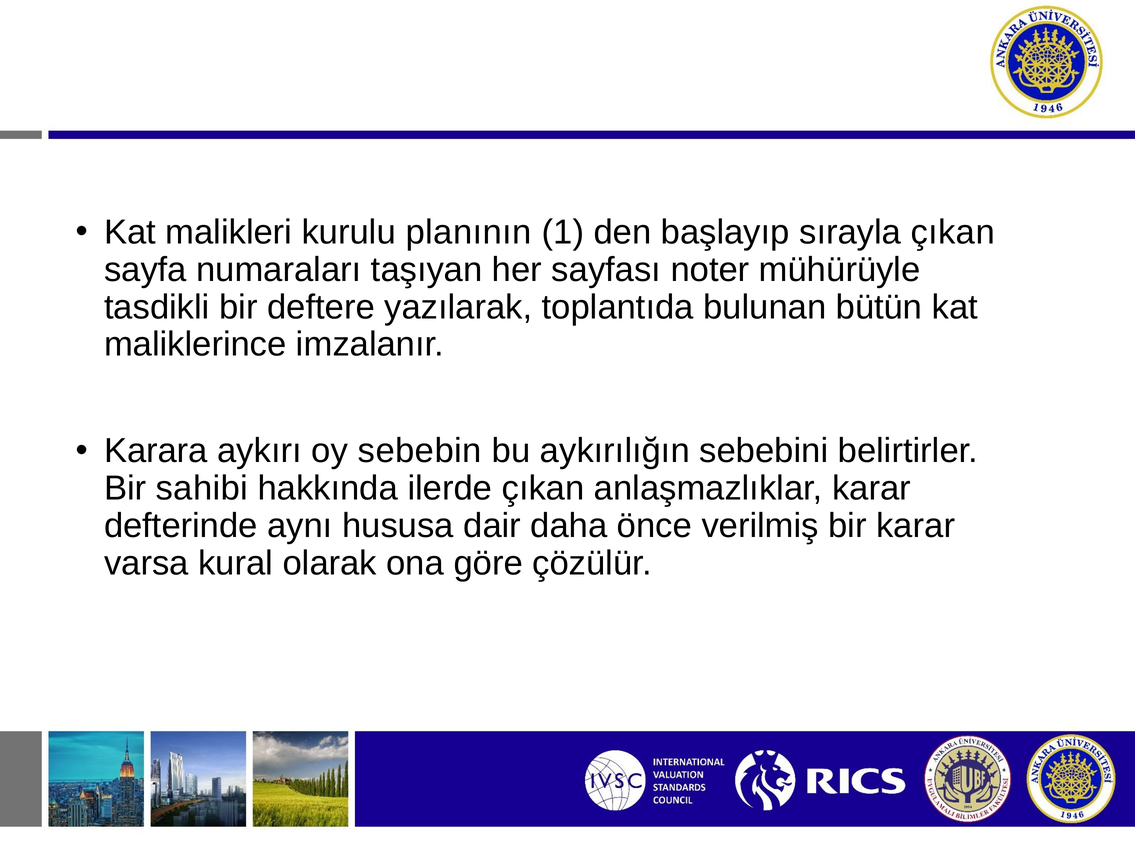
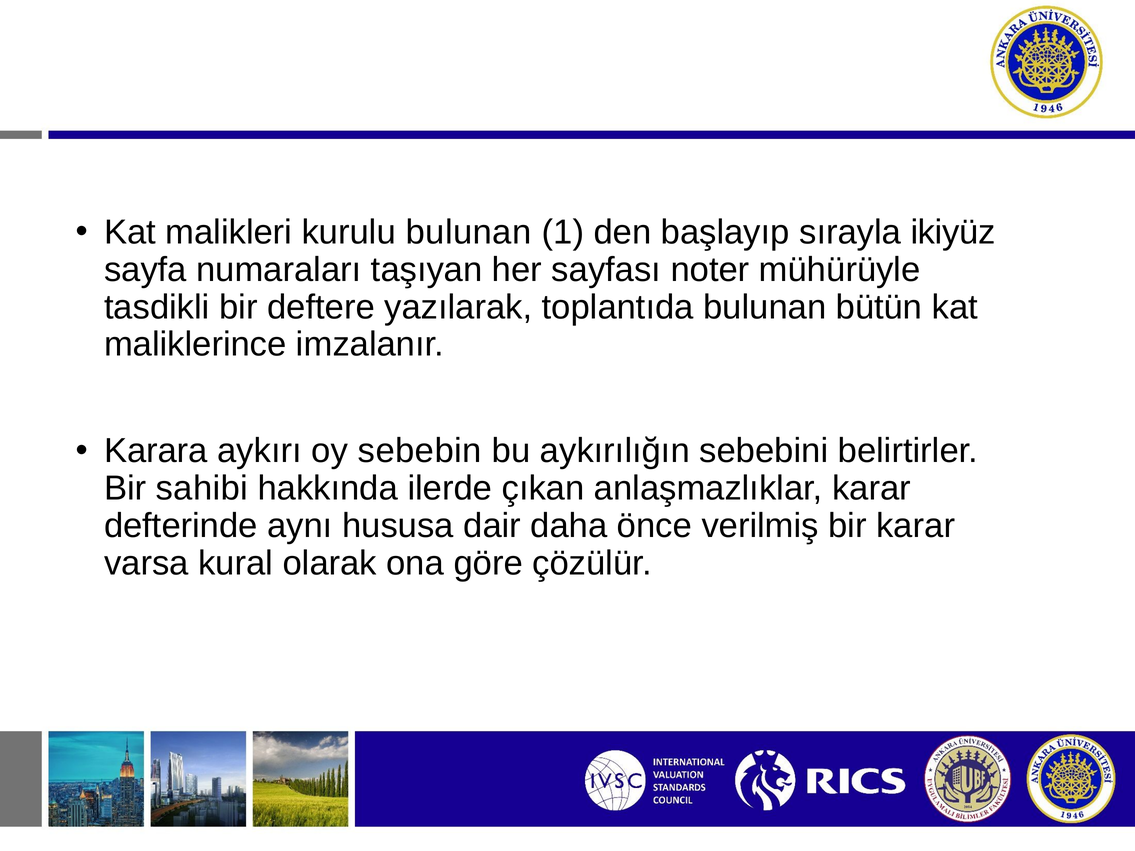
kurulu planının: planının -> bulunan (469, 232)
sırayla çıkan: çıkan -> ikiyüz (953, 232)
